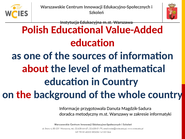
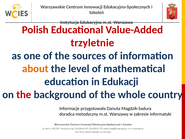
education: education -> trzyletnie (92, 43)
about colour: red -> orange (35, 69)
in Country: Country -> Edukacji (120, 82)
